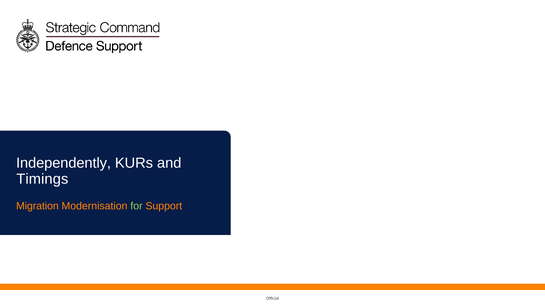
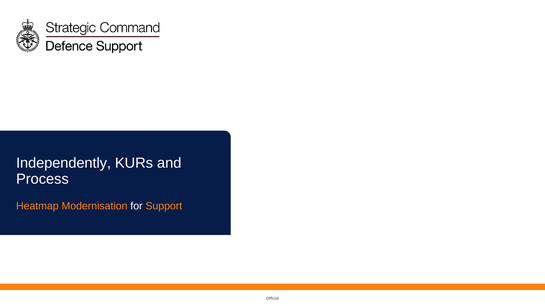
Timings: Timings -> Process (42, 179)
Migration: Migration -> Heatmap (37, 206)
for colour: light green -> white (136, 206)
